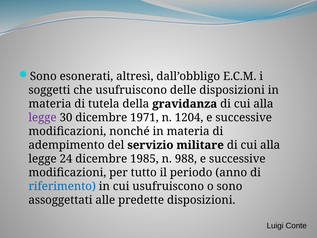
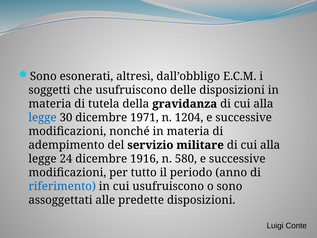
legge colour: purple -> blue (43, 118)
1985: 1985 -> 1916 (144, 159)
988: 988 -> 580 (186, 159)
